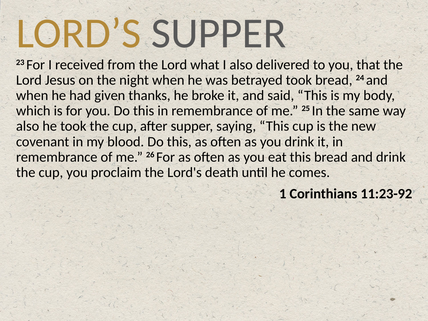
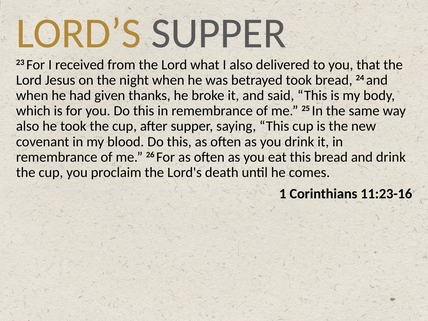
11:23-92: 11:23-92 -> 11:23-16 (386, 194)
